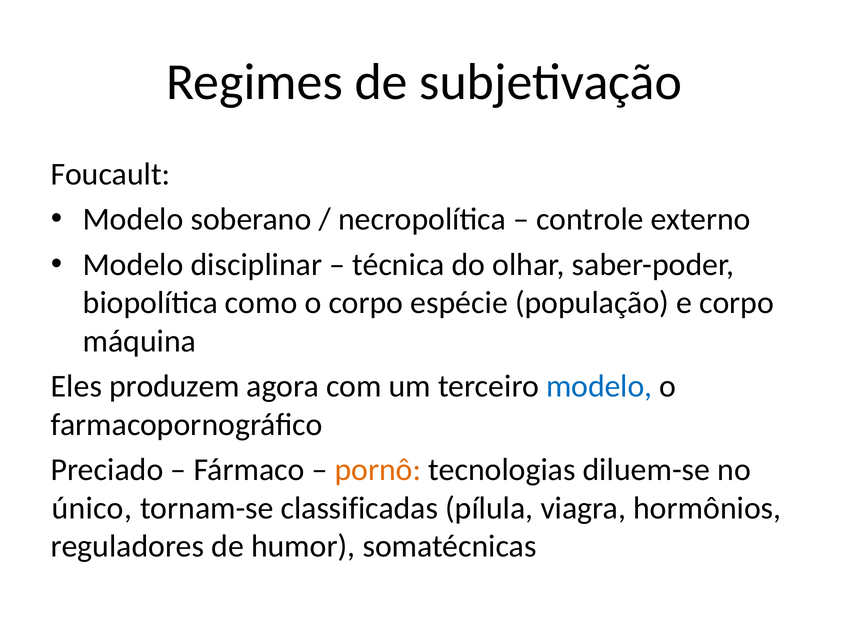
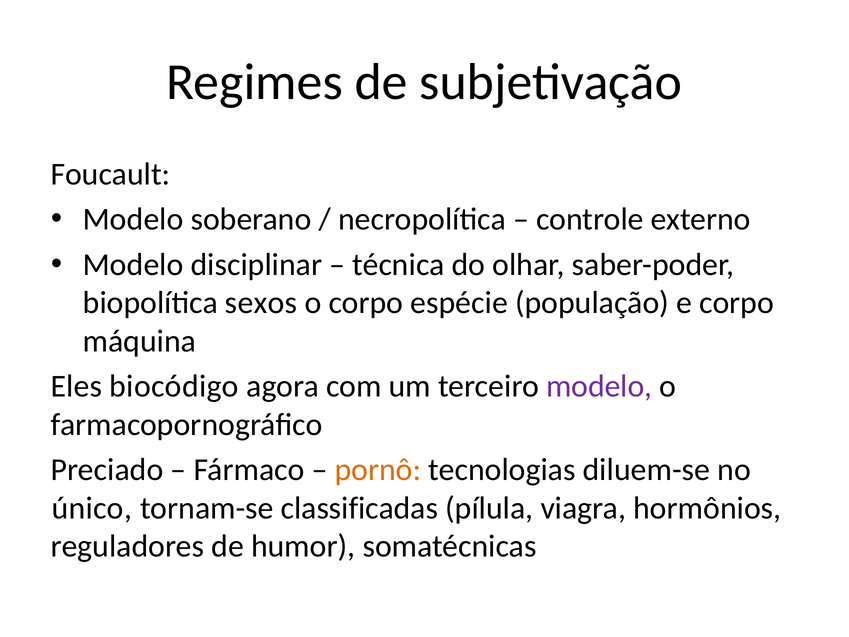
como: como -> sexos (261, 303)
produzem: produzem -> biocódigo (174, 386)
modelo colour: blue -> purple (599, 386)
